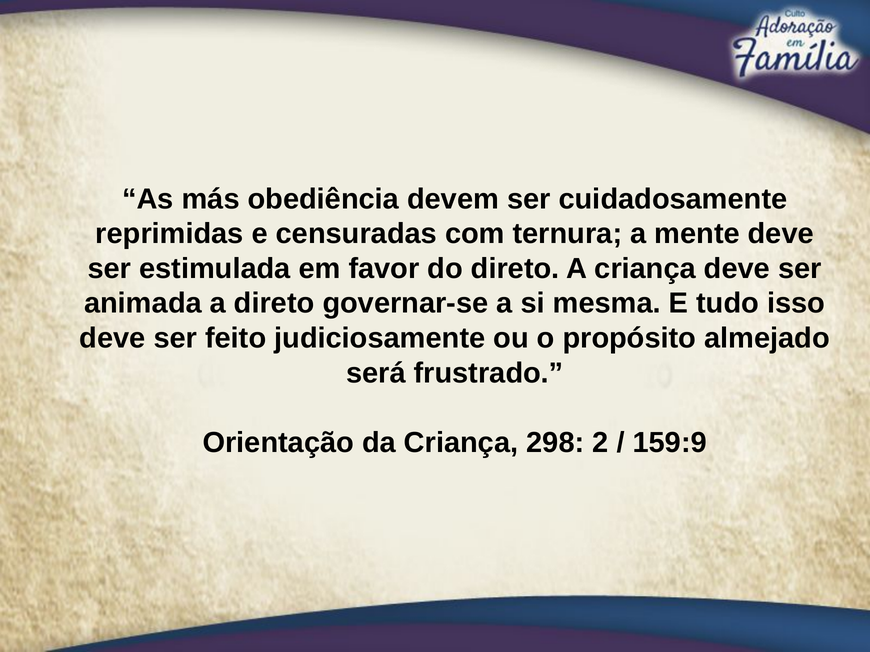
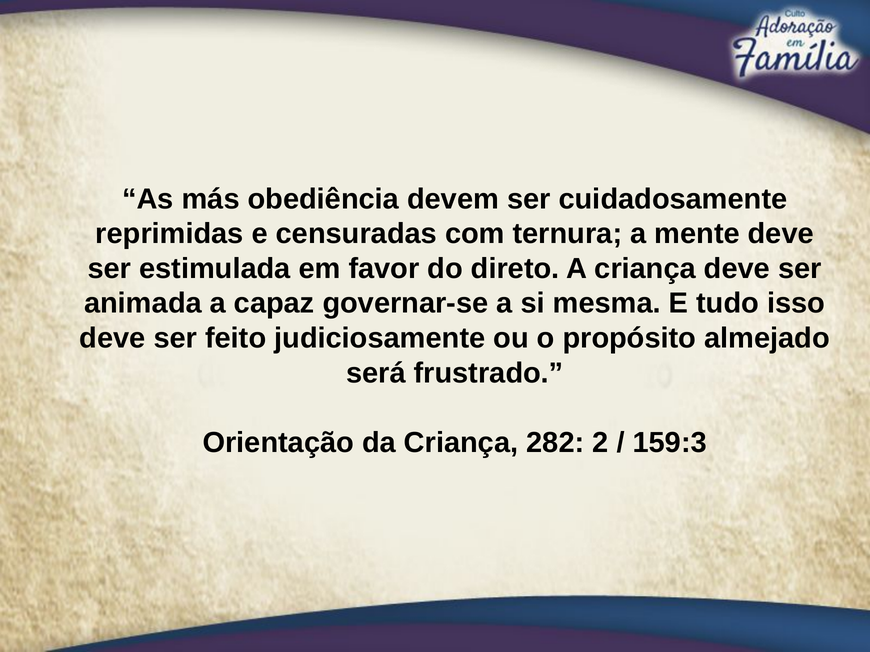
a direto: direto -> capaz (274, 304)
298: 298 -> 282 (555, 443)
159:9: 159:9 -> 159:3 (670, 443)
